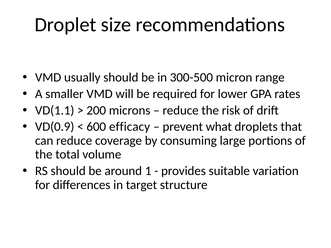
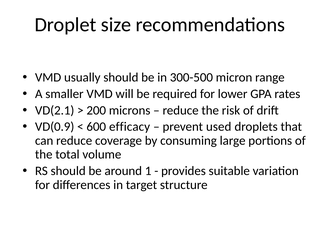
VD(1.1: VD(1.1 -> VD(2.1 (55, 110)
what: what -> used (219, 127)
